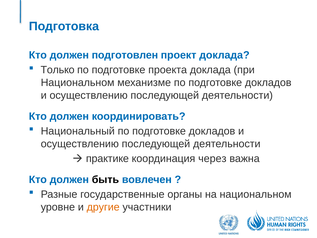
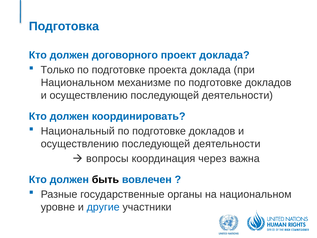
подготовлен: подготовлен -> договорного (125, 55)
практике: практике -> вопросы (107, 159)
другие colour: orange -> blue (103, 207)
